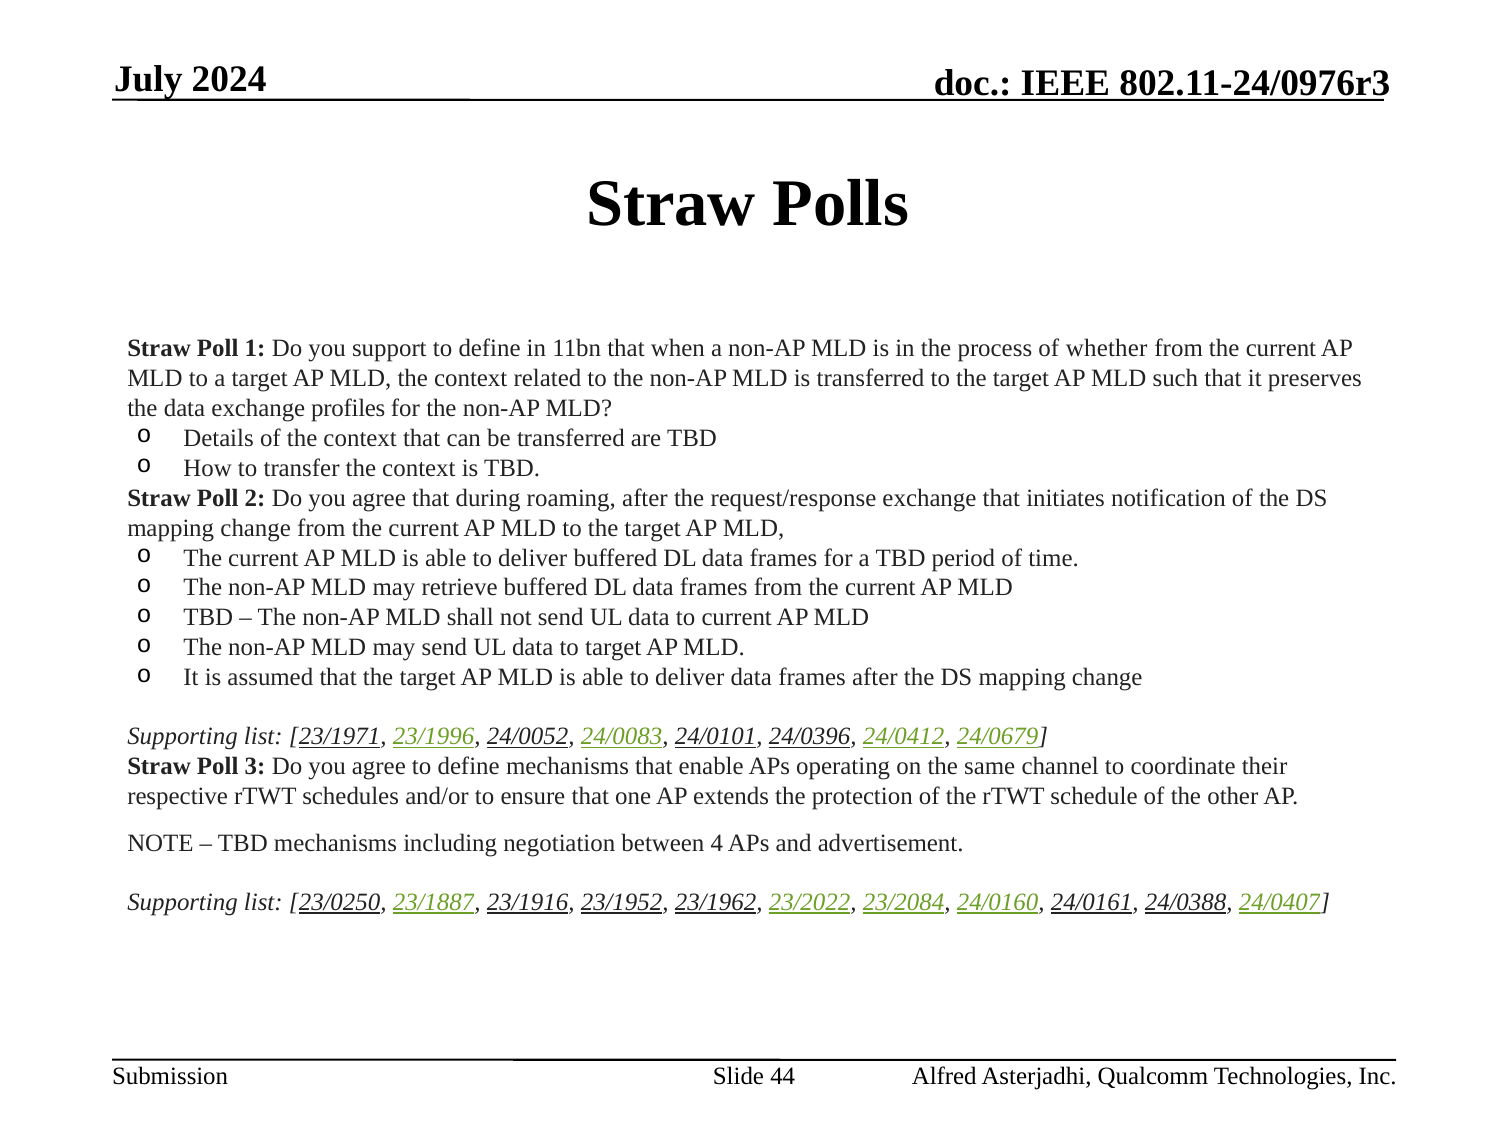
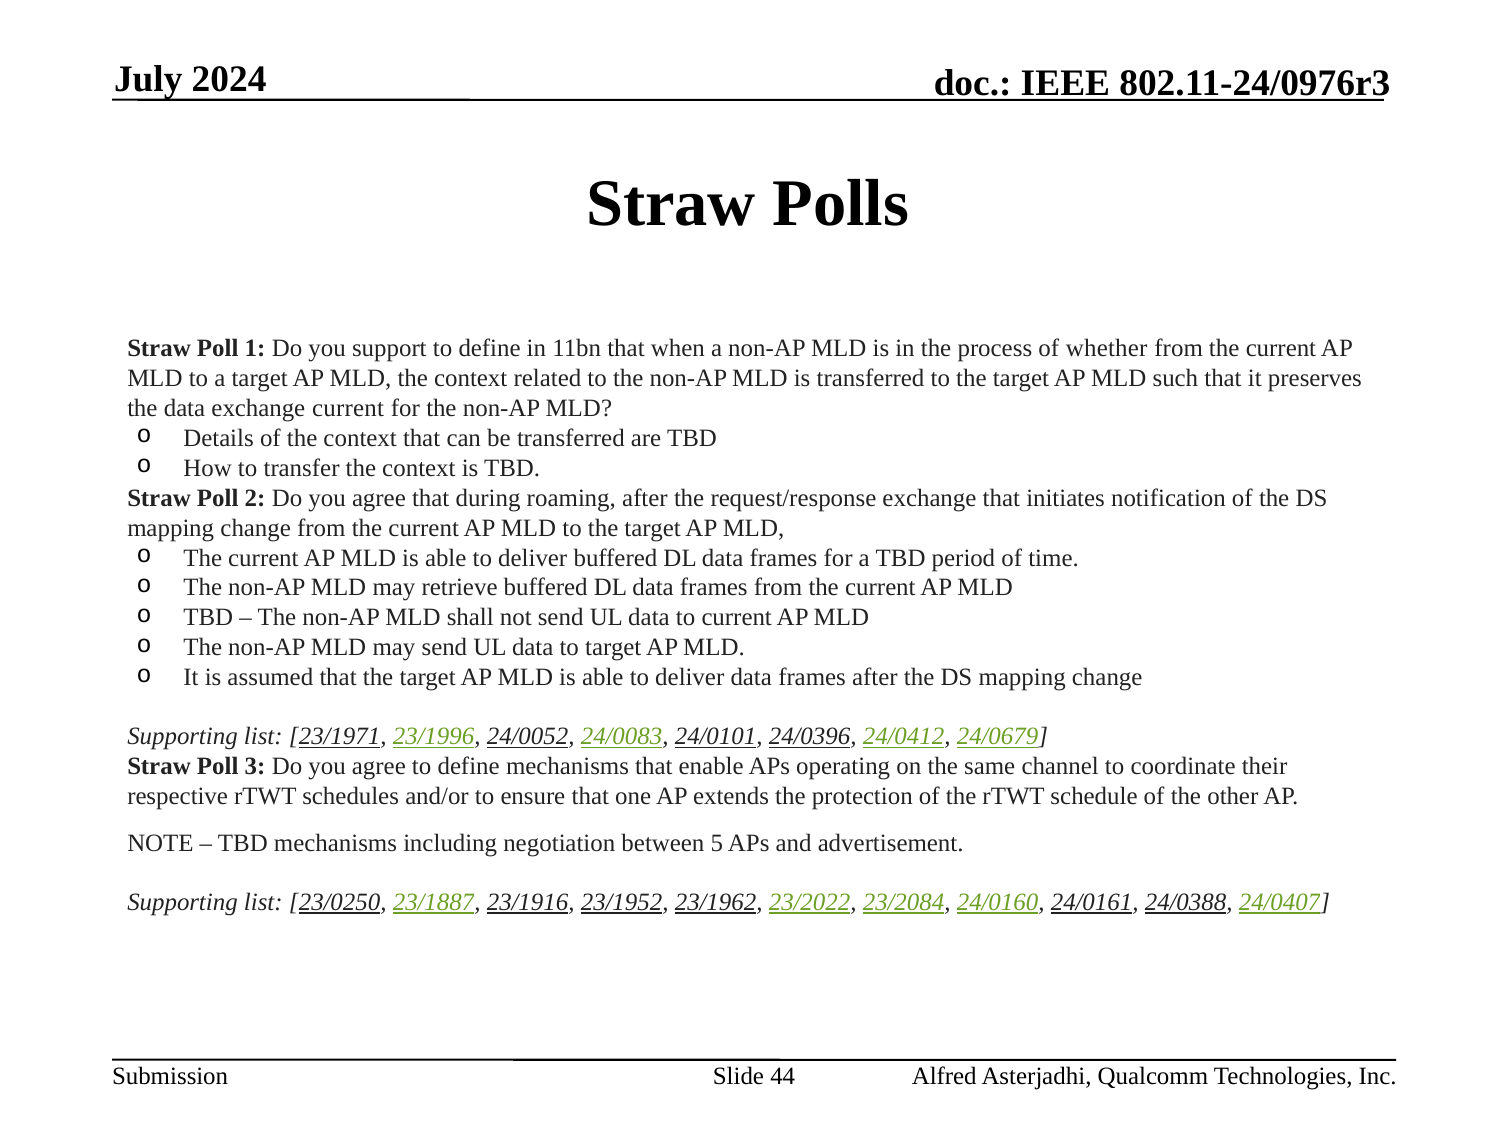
exchange profiles: profiles -> current (348, 408)
4: 4 -> 5 (717, 843)
